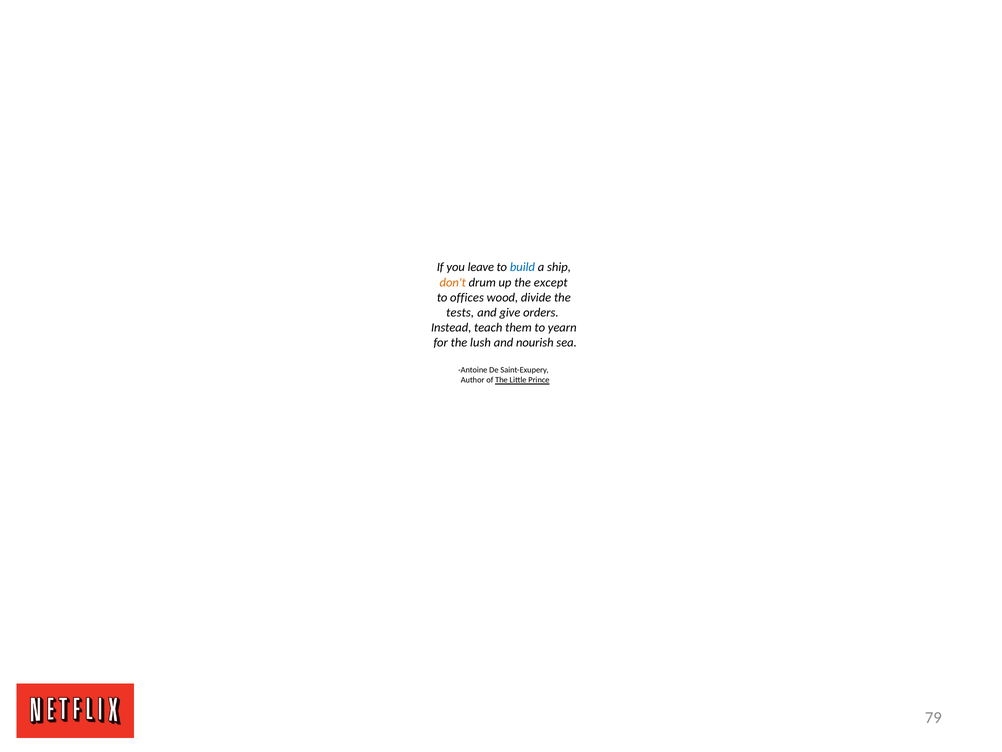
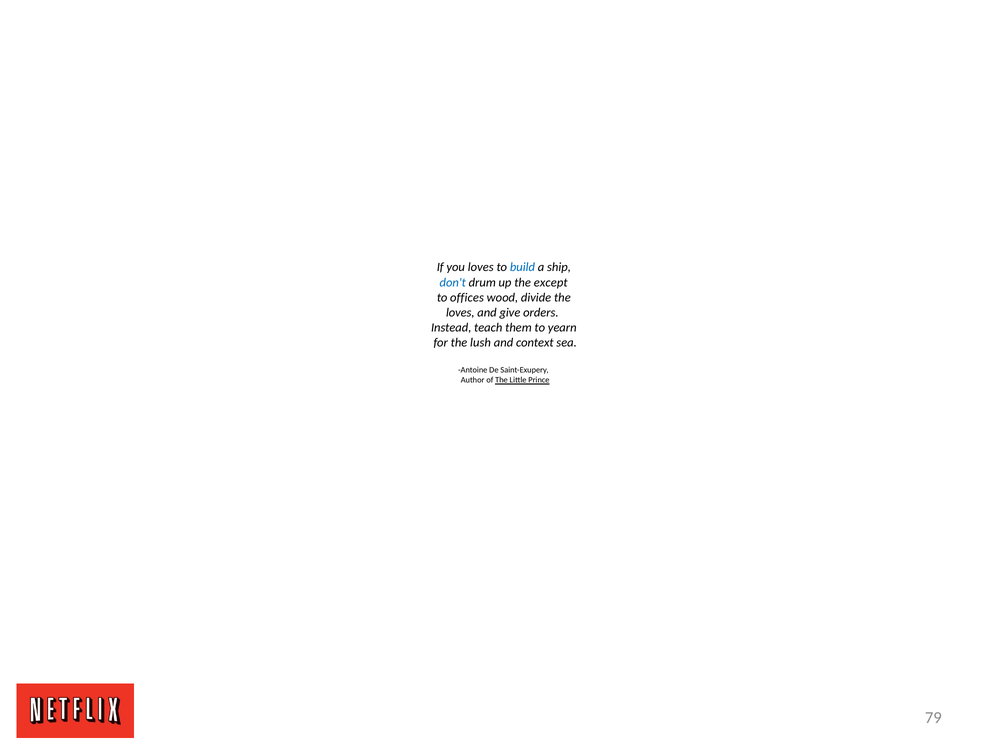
you leave: leave -> loves (481, 267)
don't colour: orange -> blue (453, 282)
tests: tests -> loves (460, 312)
nourish: nourish -> context (535, 342)
